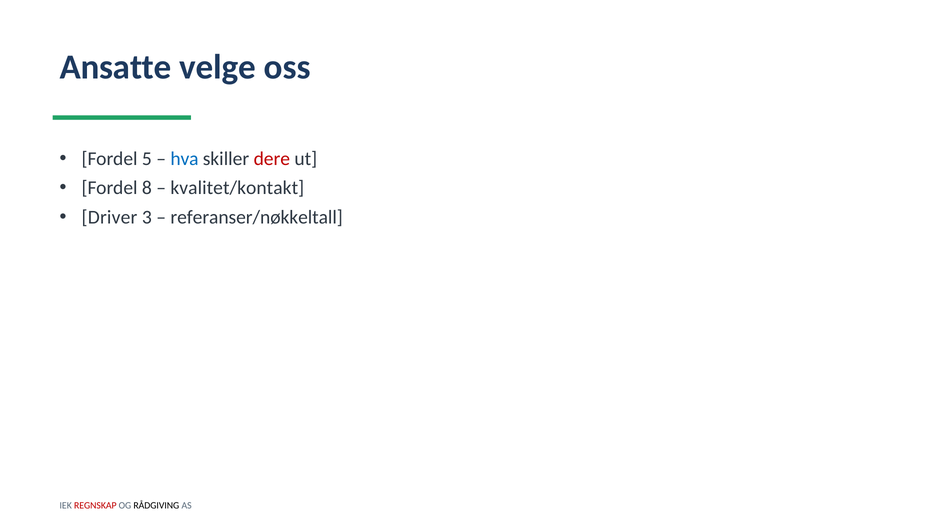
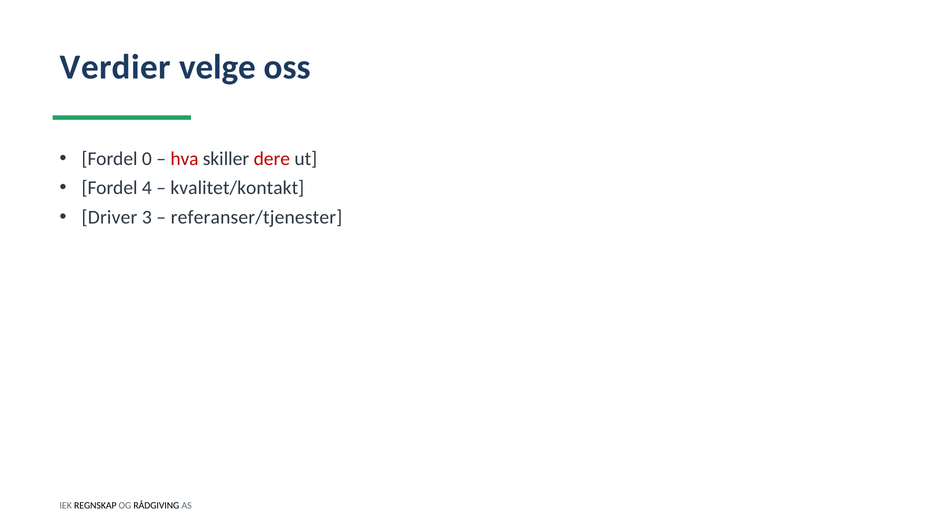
Ansatte: Ansatte -> Verdier (115, 67)
5: 5 -> 0 (147, 159)
hva colour: blue -> red (184, 159)
8: 8 -> 4 (147, 188)
referanser/nøkkeltall: referanser/nøkkeltall -> referanser/tjenester (256, 217)
REGNSKAP colour: red -> black (95, 506)
